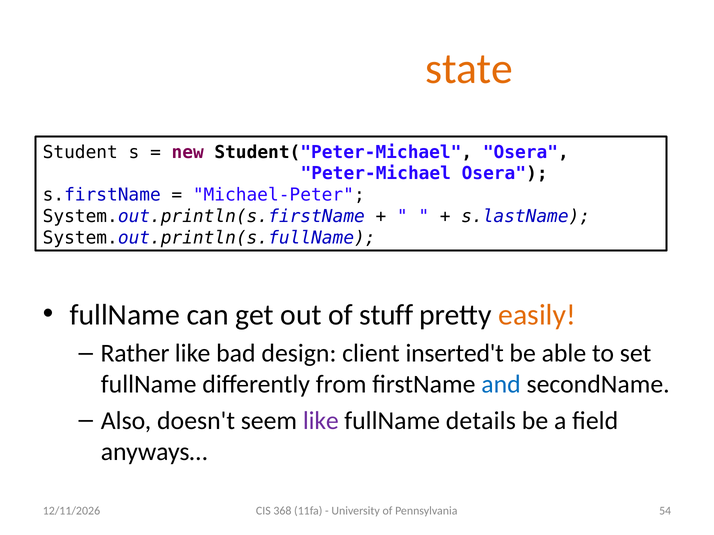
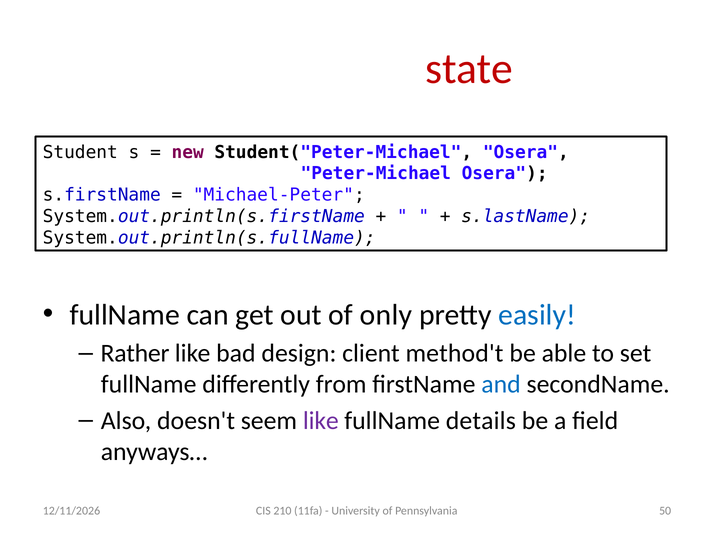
state colour: orange -> red (469, 69)
stuff: stuff -> only (386, 315)
easily colour: orange -> blue (537, 315)
inserted't: inserted't -> method't (454, 354)
368: 368 -> 210 (282, 511)
54: 54 -> 50 (665, 511)
